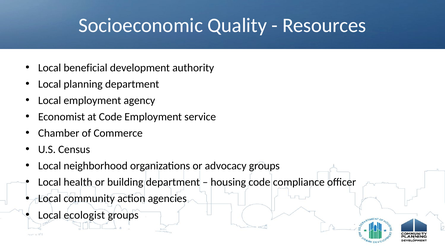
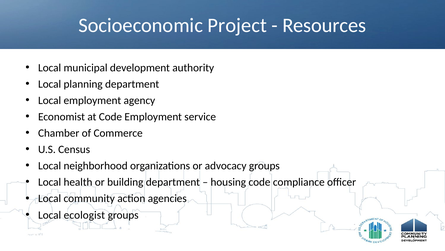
Quality: Quality -> Project (237, 25)
beneficial: beneficial -> municipal (86, 68)
